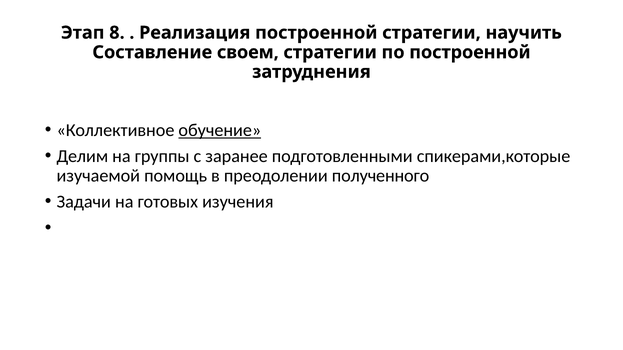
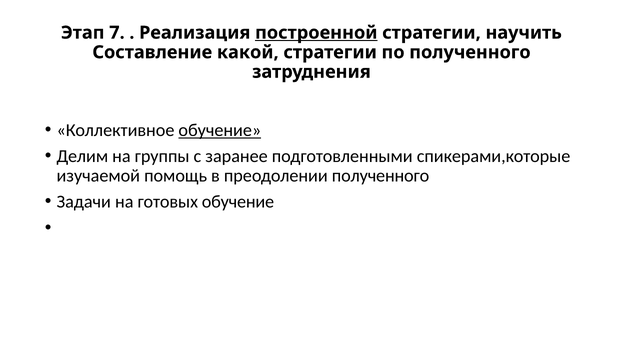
8: 8 -> 7 (117, 33)
построенной underline: none -> present (316, 33)
своем: своем -> какой (248, 52)
по построенной: построенной -> полученного (470, 52)
готовых изучения: изучения -> обучение (238, 202)
